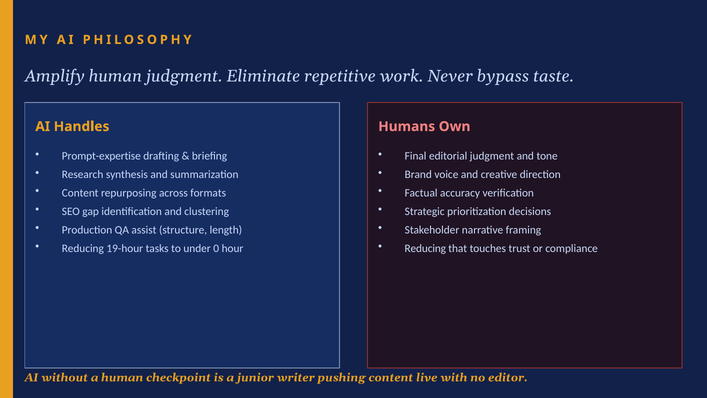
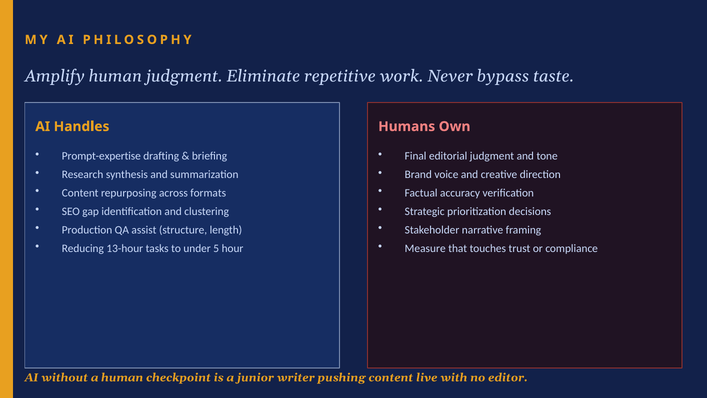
19-hour: 19-hour -> 13-hour (125, 248)
0: 0 -> 5 (216, 248)
Reducing: Reducing -> Measure (425, 248)
